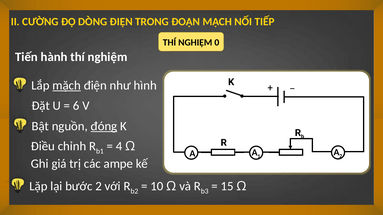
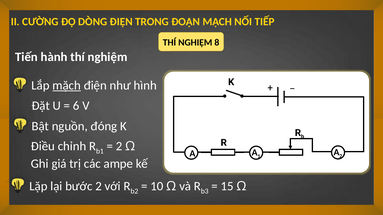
0: 0 -> 8 (217, 42)
đóng underline: present -> none (104, 127)
4: 4 -> 2 (119, 147)
